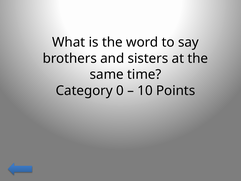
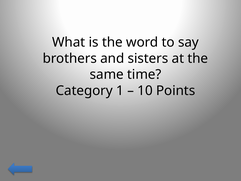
0: 0 -> 1 (120, 90)
